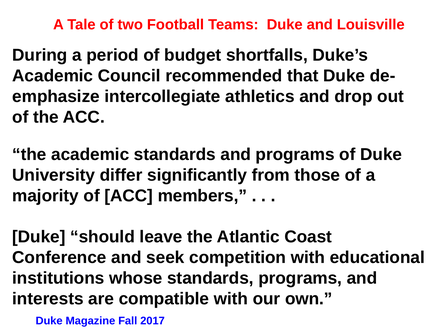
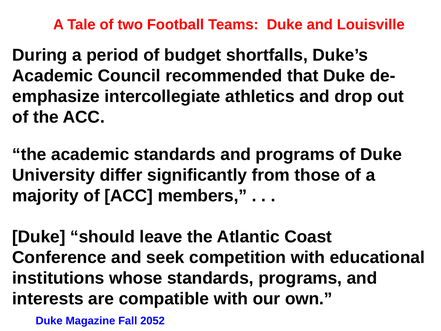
2017: 2017 -> 2052 (153, 321)
